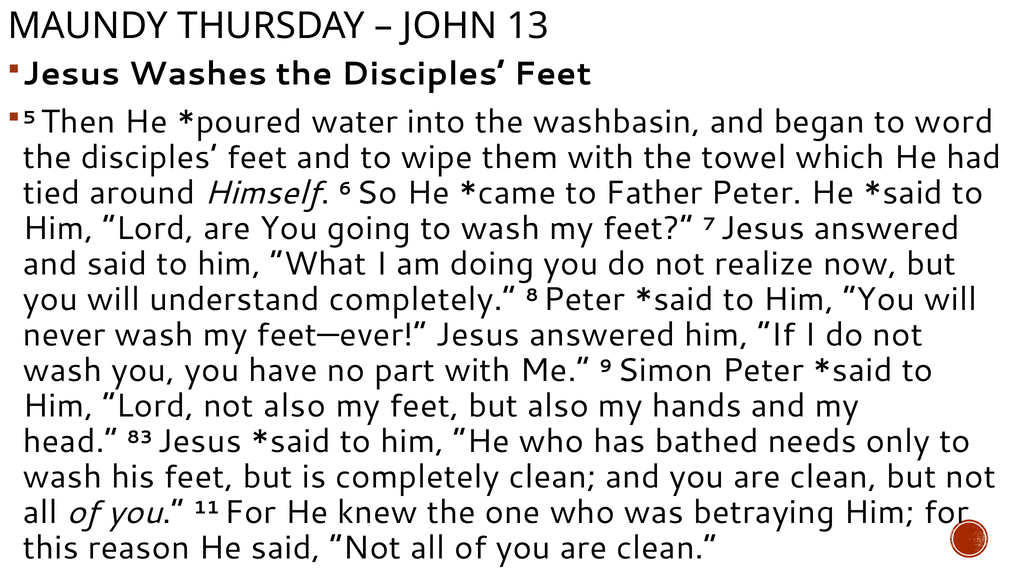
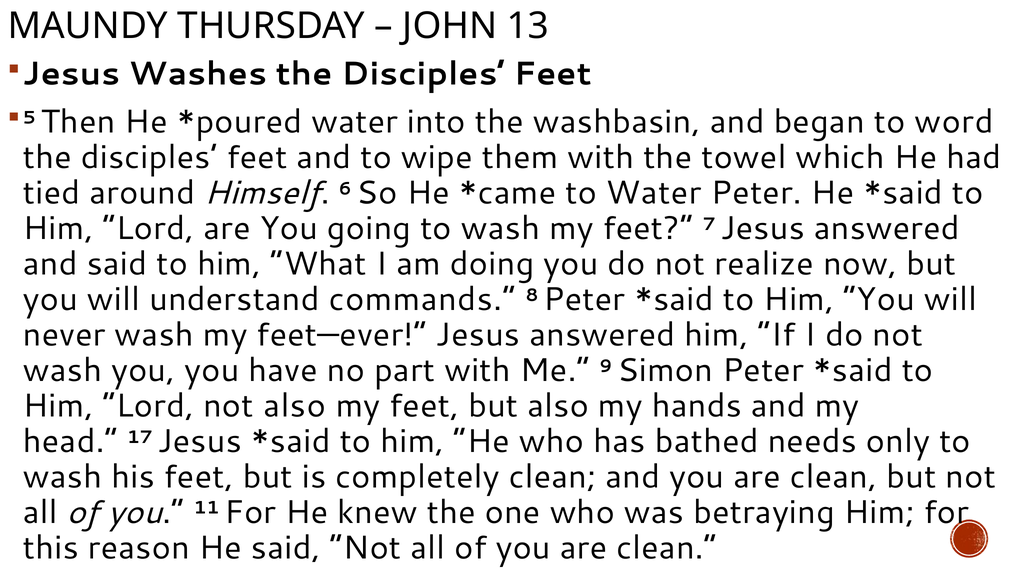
to Father: Father -> Water (654, 193)
understand completely: completely -> commands (422, 299)
83: 83 -> 17 (140, 437)
